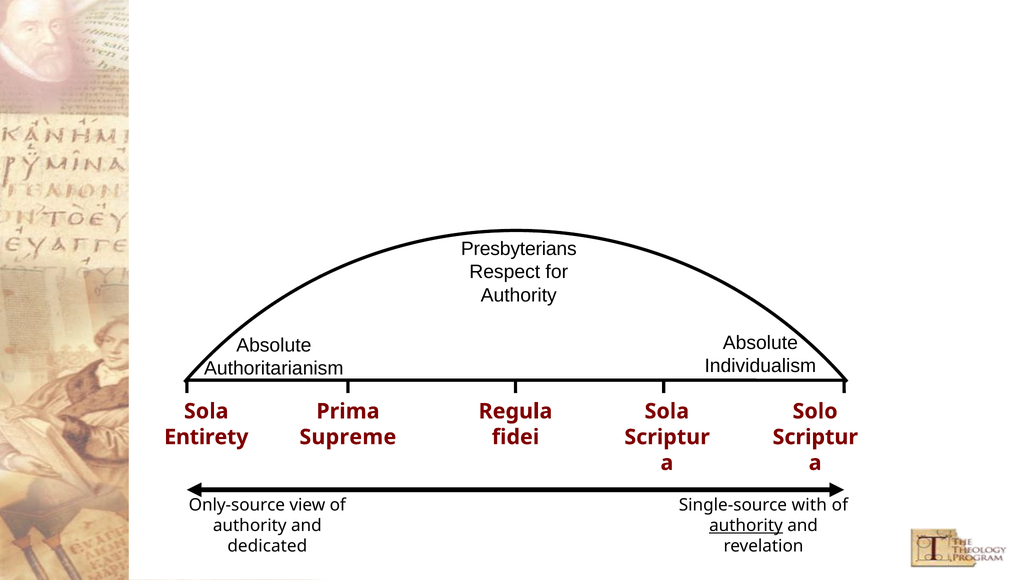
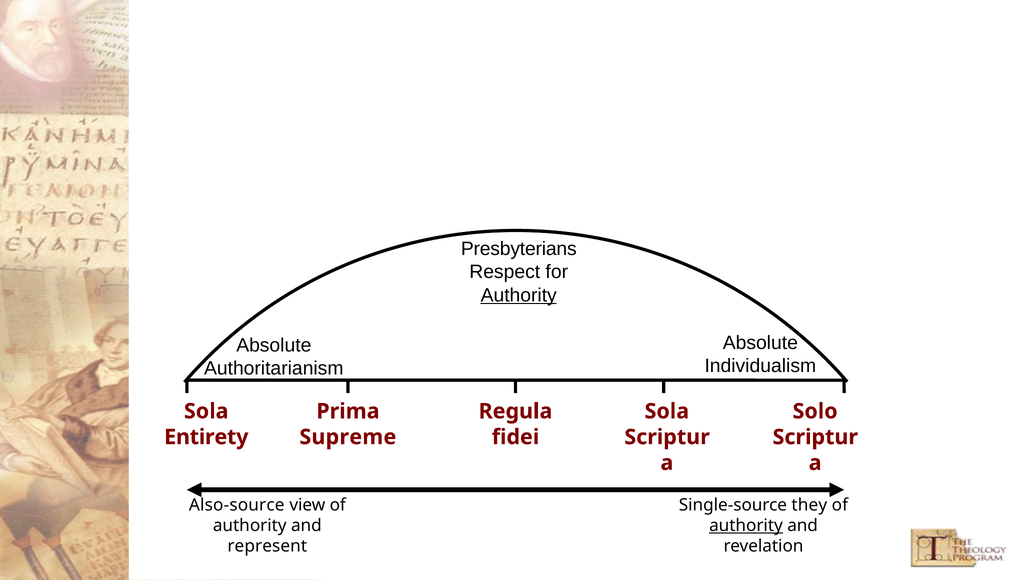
Authority underline: none -> present (519, 295)
Only-source: Only-source -> Also-source (237, 505)
with: with -> they (809, 505)
dedicated: dedicated -> represent (267, 546)
